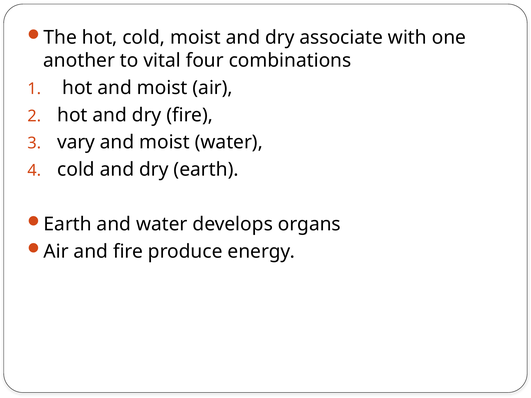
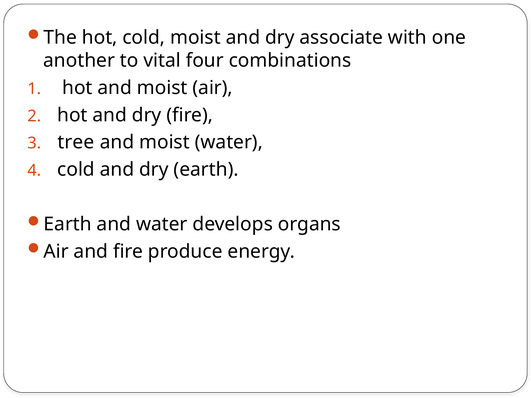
vary: vary -> tree (76, 142)
